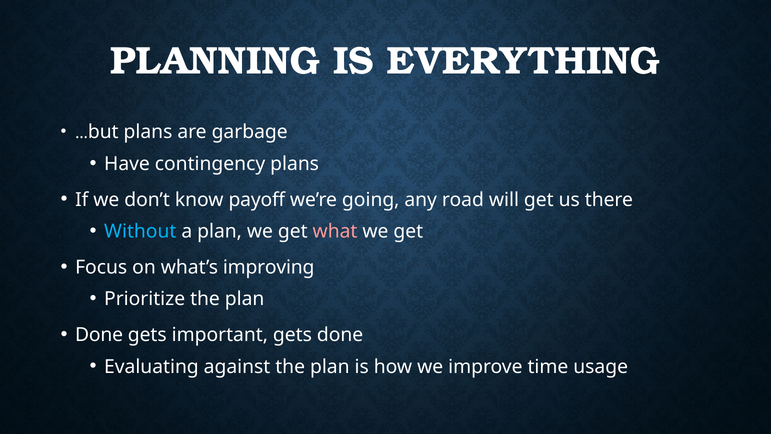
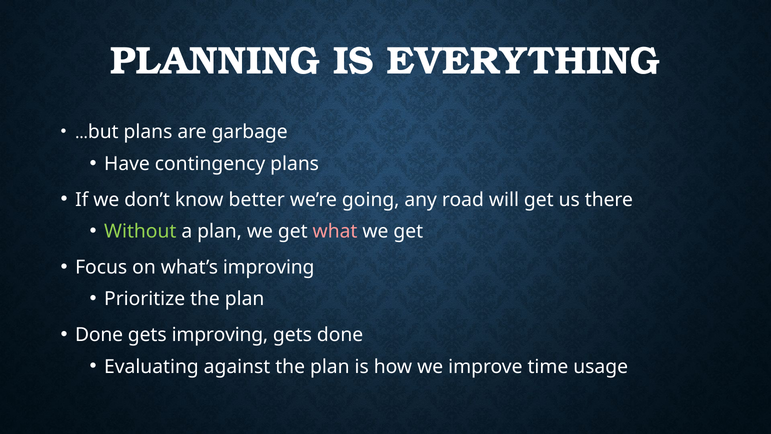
payoff: payoff -> better (257, 200)
Without colour: light blue -> light green (140, 231)
gets important: important -> improving (220, 335)
